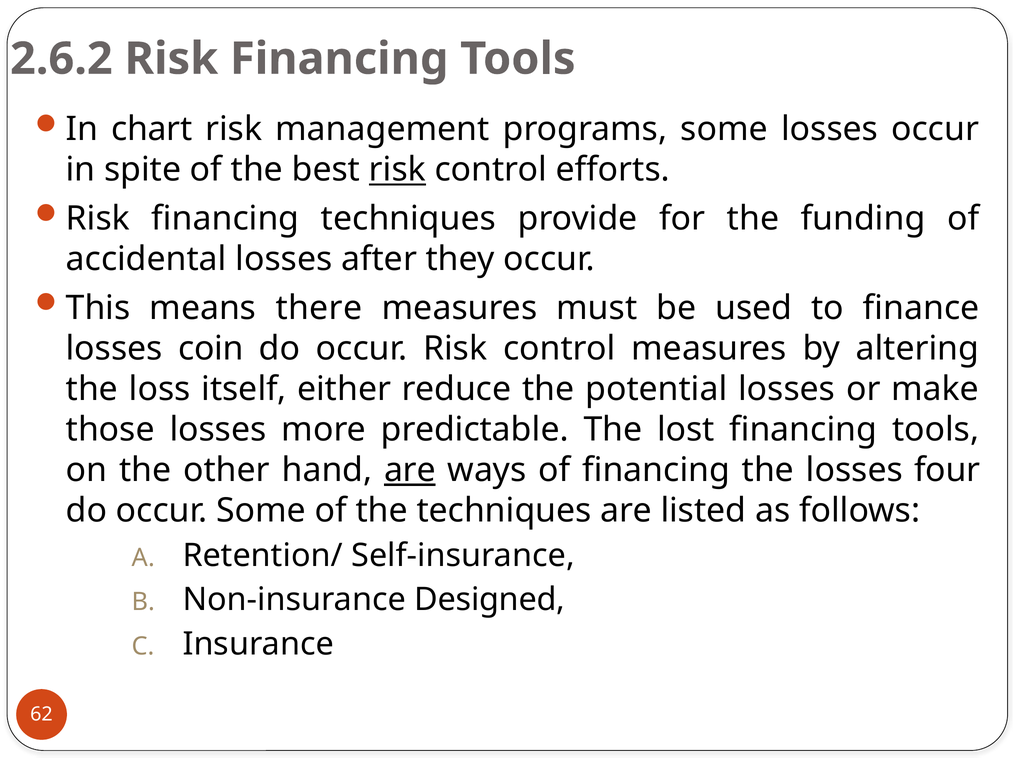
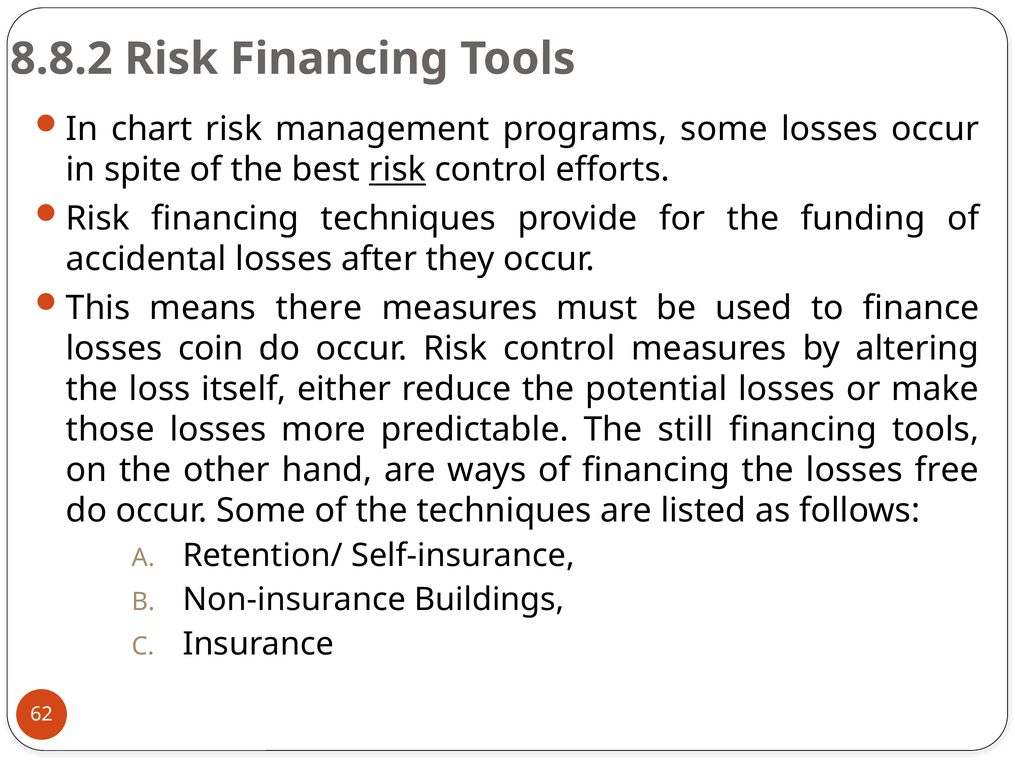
2.6.2: 2.6.2 -> 8.8.2 (61, 59)
lost: lost -> still (686, 430)
are underline: present -> none (410, 470)
four: four -> free (947, 470)
Designed: Designed -> Buildings (490, 600)
